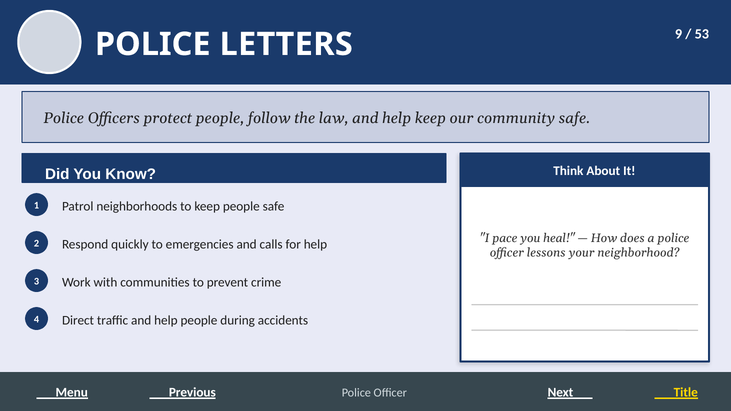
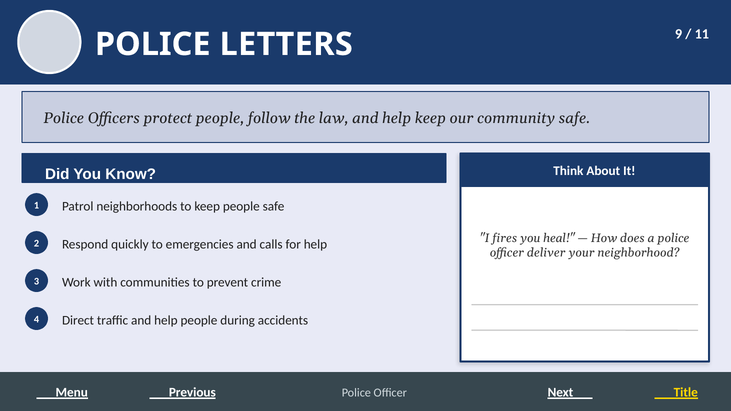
53: 53 -> 11 (702, 34)
pace: pace -> fires (505, 238)
lessons: lessons -> deliver (546, 253)
